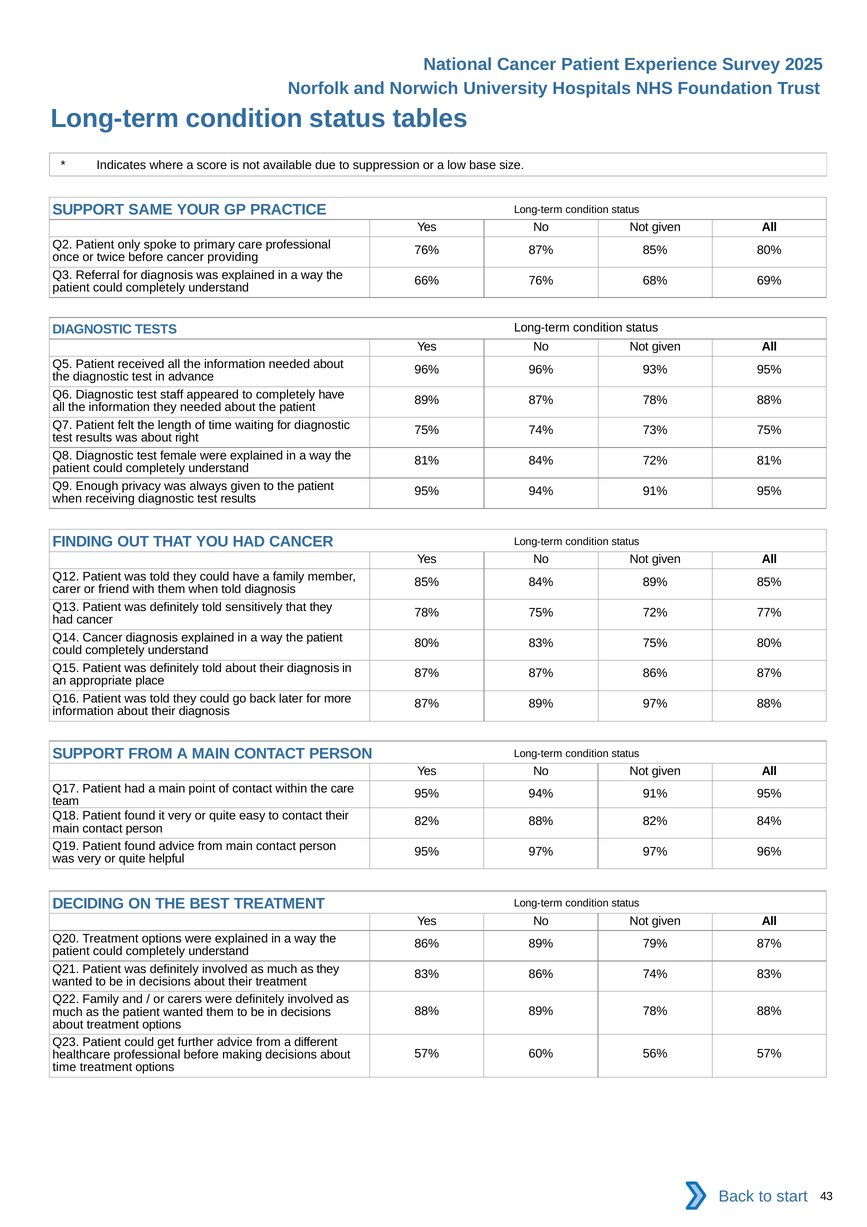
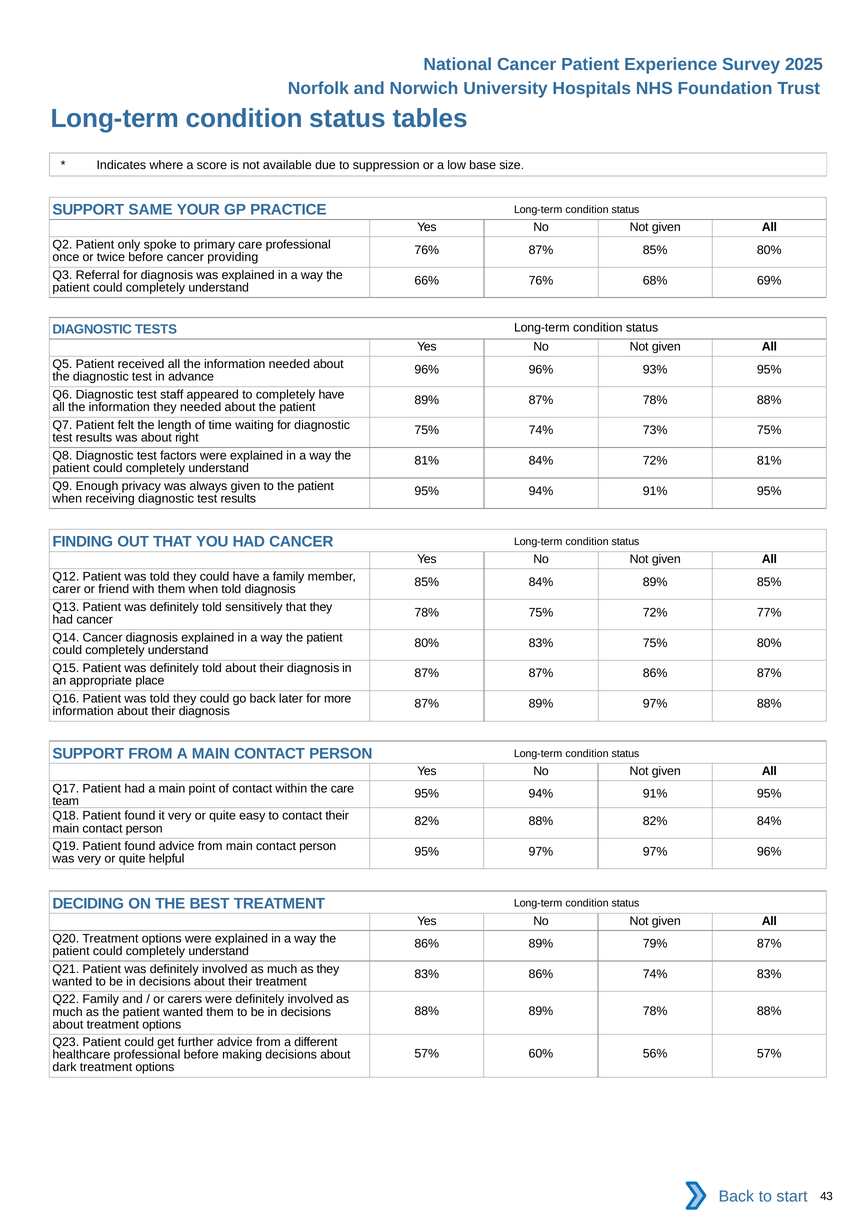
female: female -> factors (178, 456)
time: time -> dark (64, 1067)
